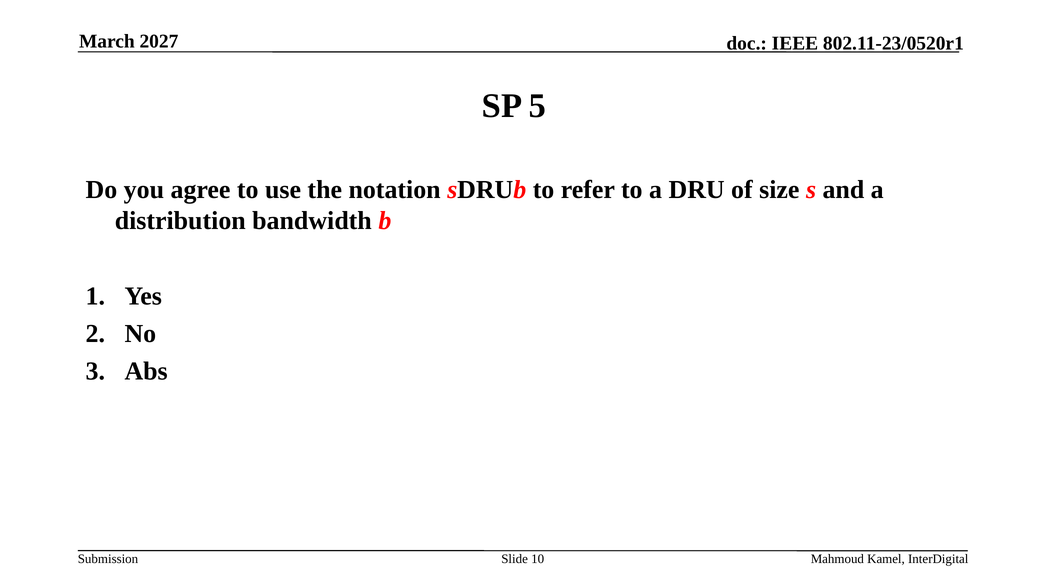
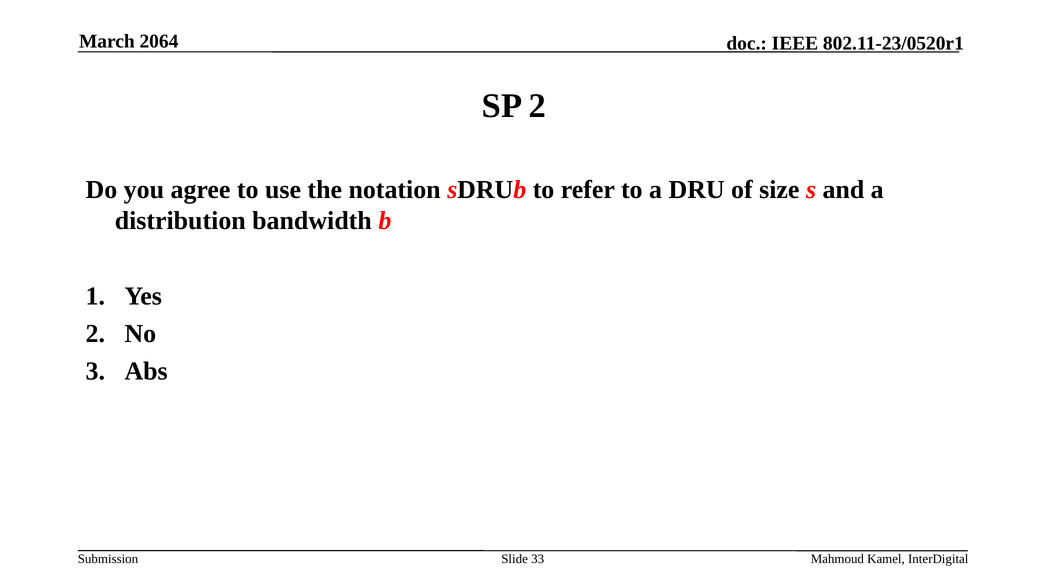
2027: 2027 -> 2064 (159, 41)
SP 5: 5 -> 2 (538, 106)
10: 10 -> 33 (538, 559)
